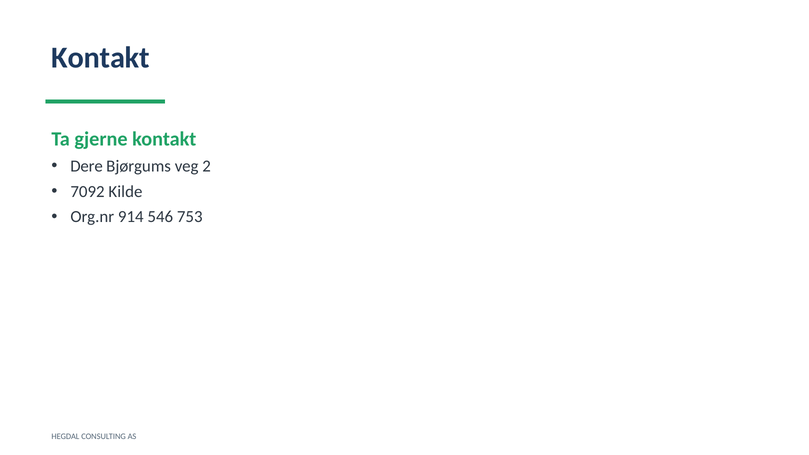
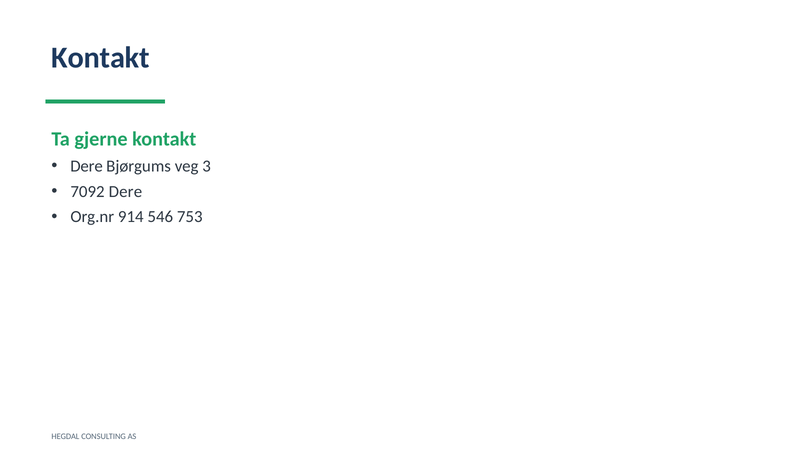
2: 2 -> 3 (207, 166)
7092 Kilde: Kilde -> Dere (125, 192)
